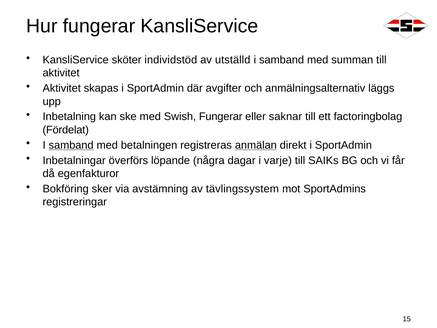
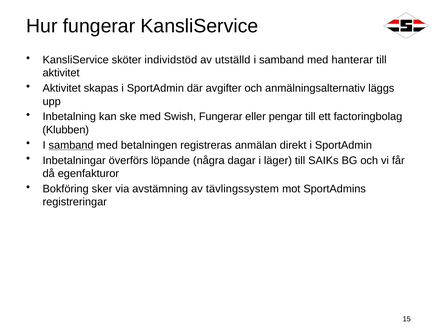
summan: summan -> hanterar (352, 60)
saknar: saknar -> pengar (286, 117)
Fördelat: Fördelat -> Klubben (66, 130)
anmälan underline: present -> none (256, 145)
varje: varje -> läger (278, 160)
